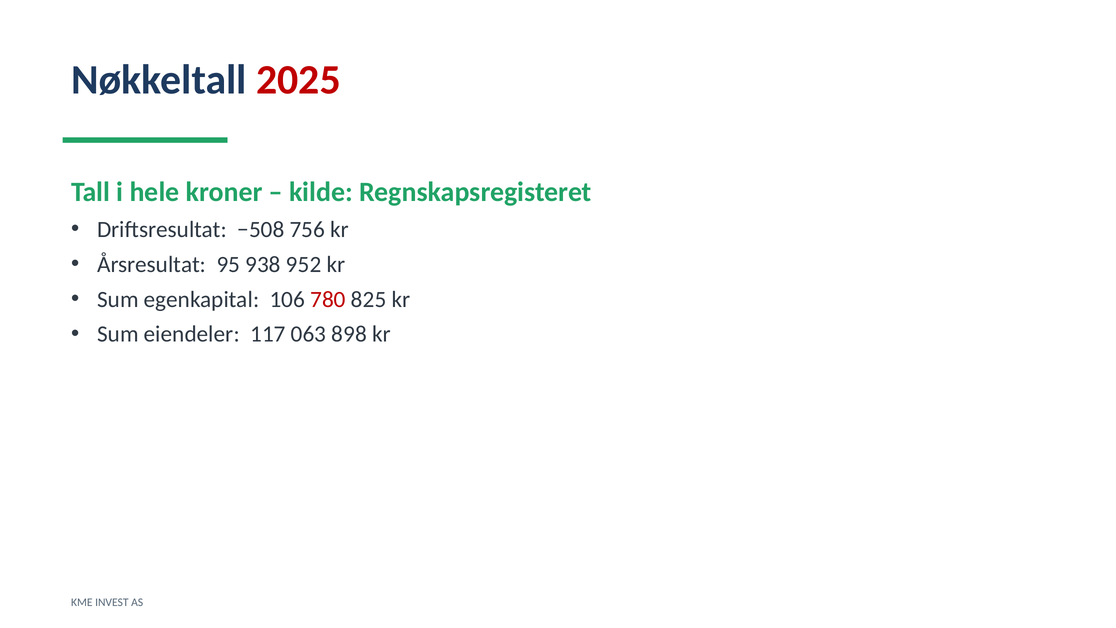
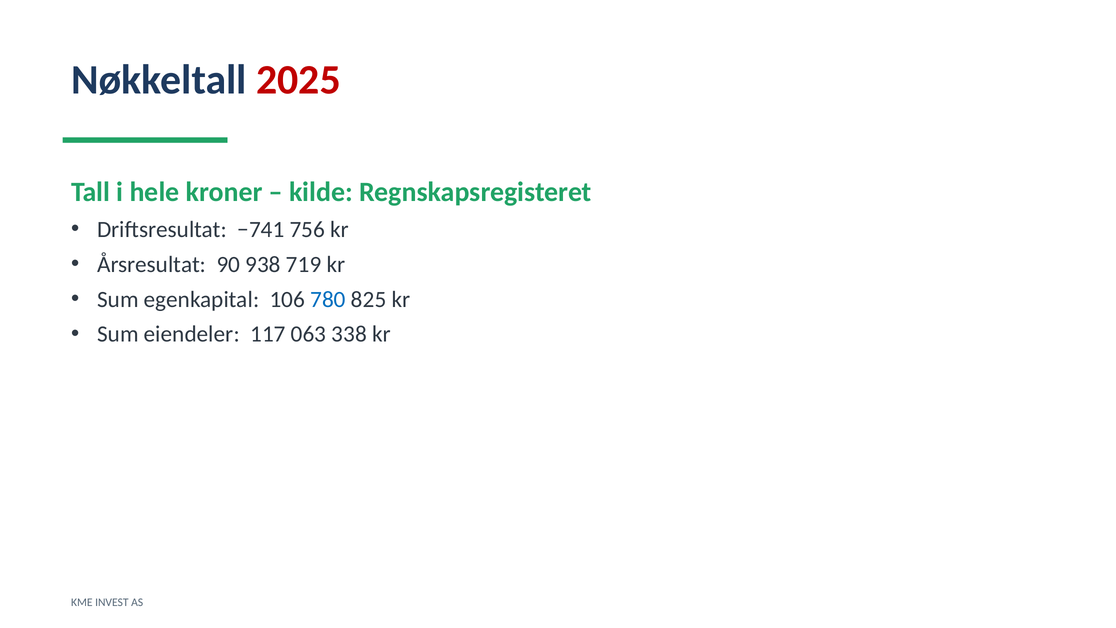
−508: −508 -> −741 (261, 229)
95: 95 -> 90 (228, 264)
952: 952 -> 719 (304, 264)
780 colour: red -> blue (328, 299)
898: 898 -> 338 (349, 334)
